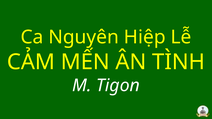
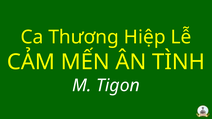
Nguyên: Nguyên -> Thương (84, 37)
